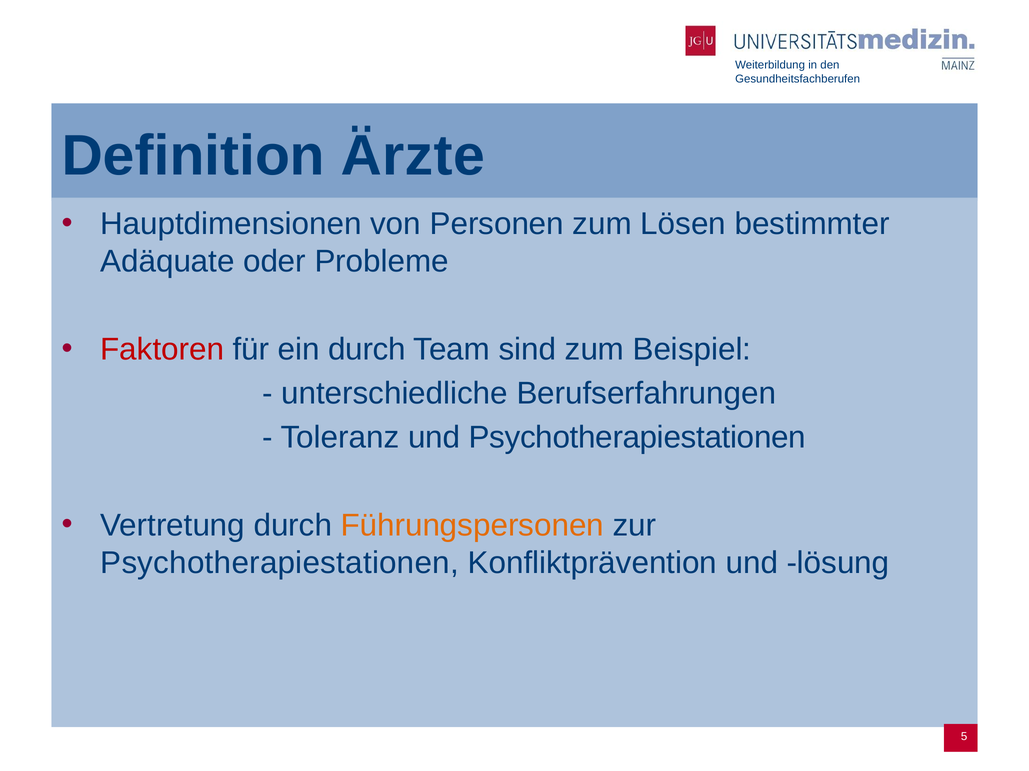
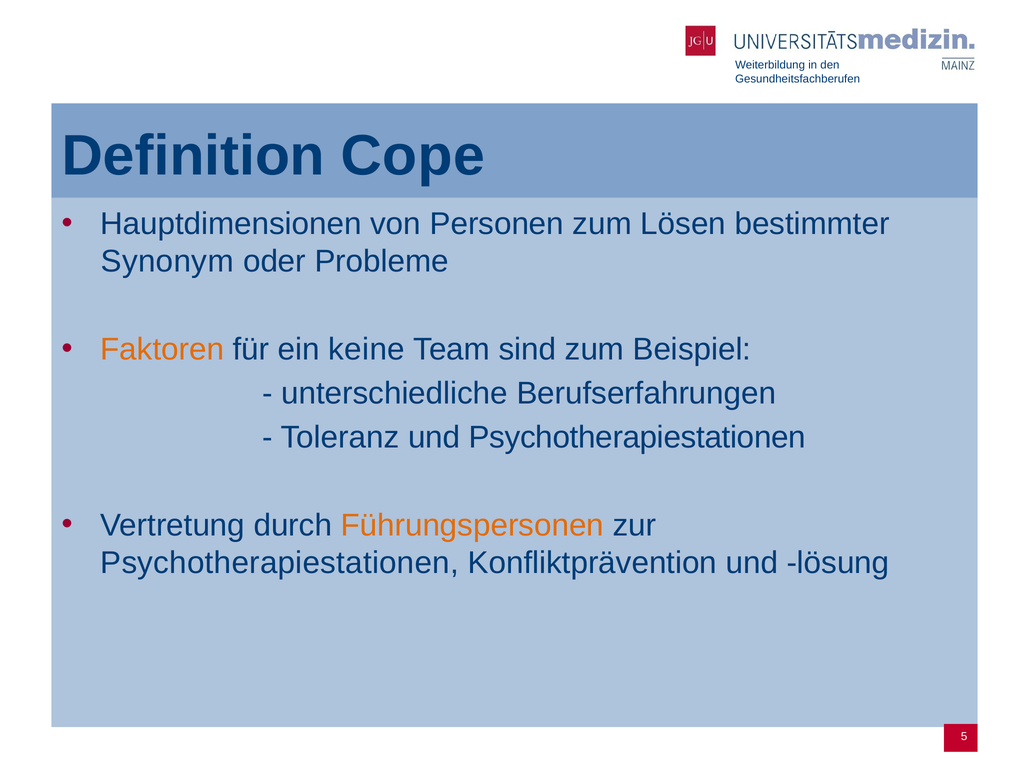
Ärzte: Ärzte -> Cope (413, 156)
Adäquate: Adäquate -> Synonym (167, 262)
Faktoren colour: red -> orange (162, 350)
ein durch: durch -> keine (367, 350)
